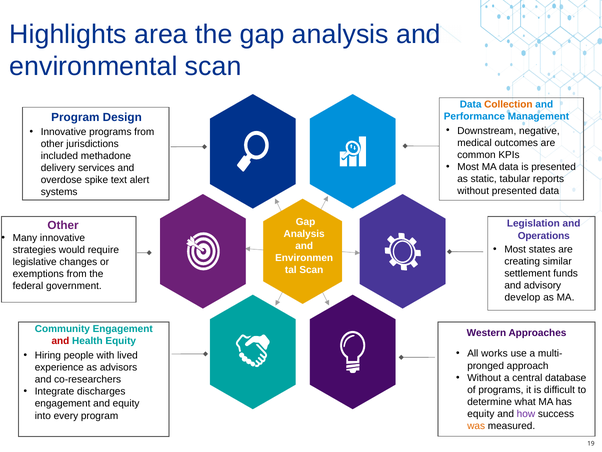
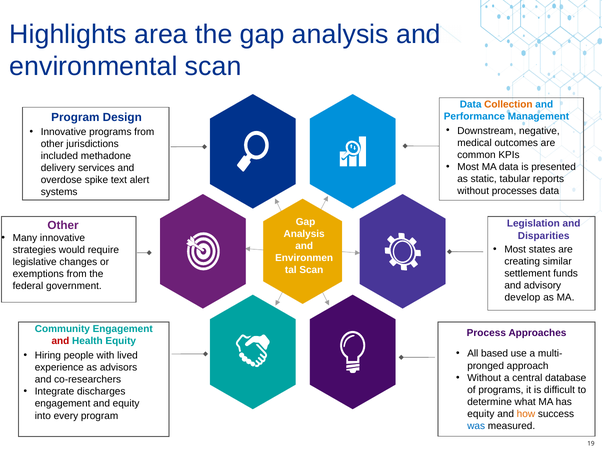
without presented: presented -> processes (514, 191)
Operations: Operations -> Disparities (544, 235)
Western: Western -> Process (486, 333)
works: works -> based (495, 353)
how colour: purple -> orange (526, 413)
was colour: orange -> blue (476, 425)
